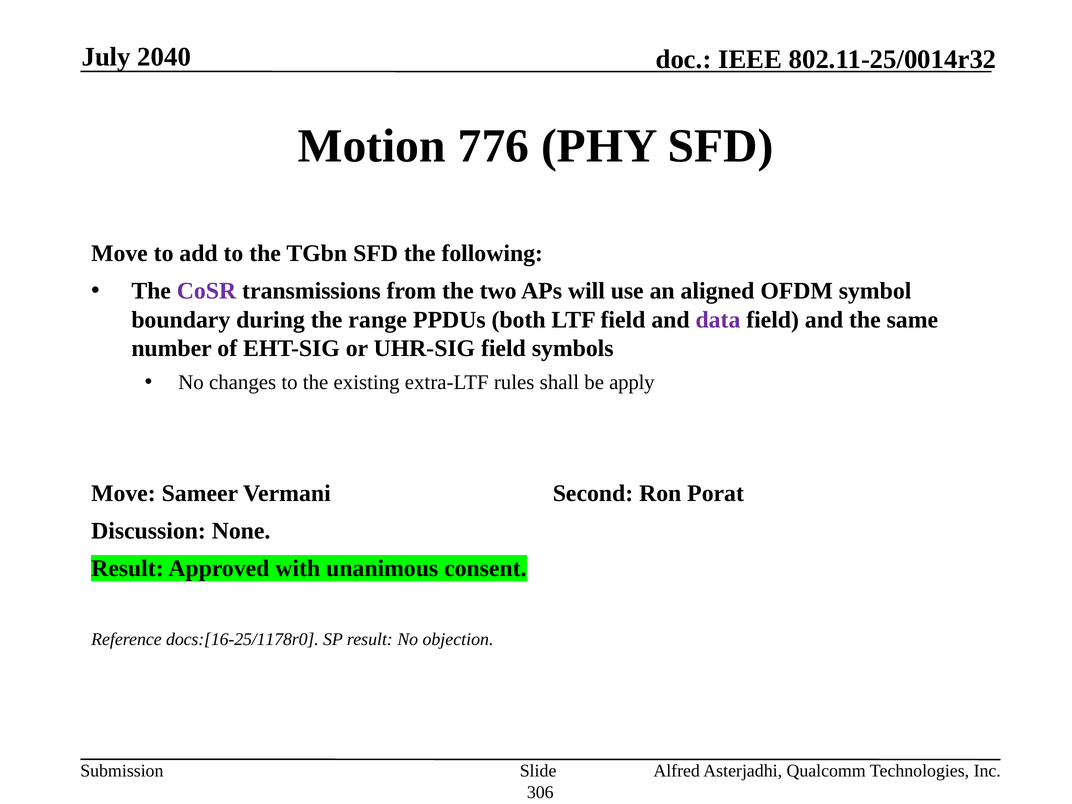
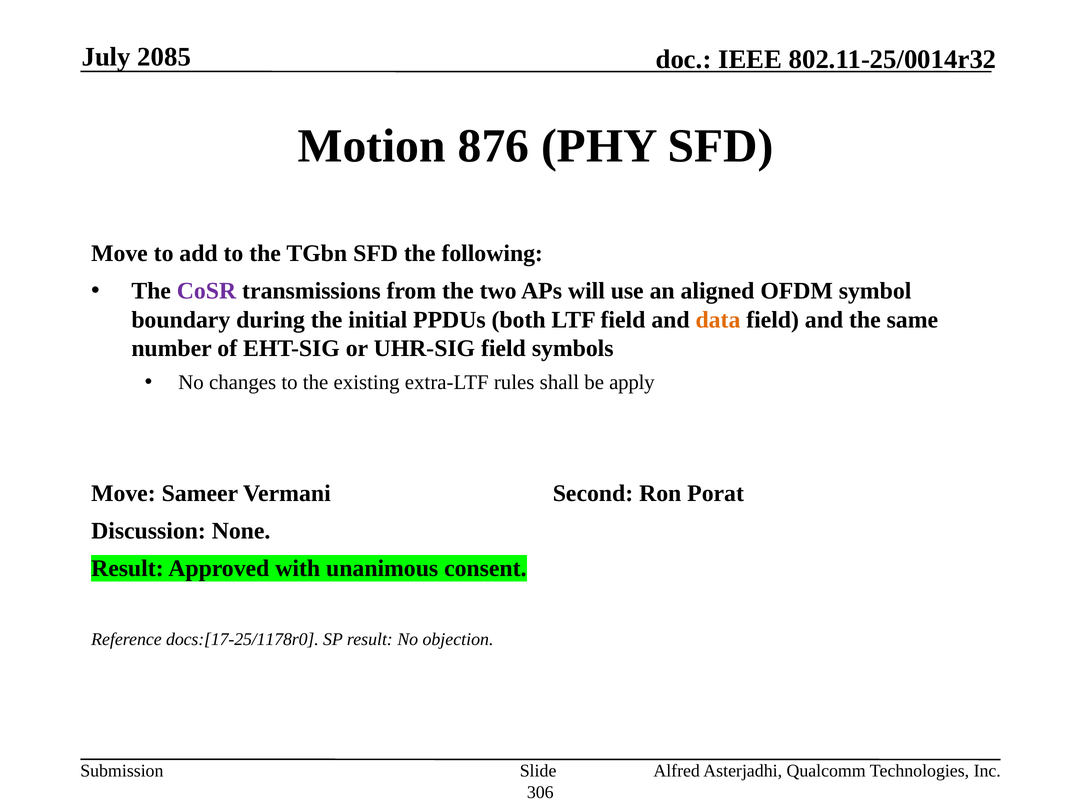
2040: 2040 -> 2085 (164, 57)
776: 776 -> 876 (493, 146)
range: range -> initial (378, 320)
data colour: purple -> orange (718, 320)
docs:[16-25/1178r0: docs:[16-25/1178r0 -> docs:[17-25/1178r0 (242, 639)
